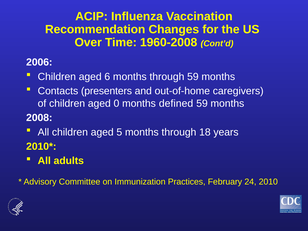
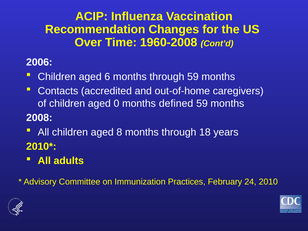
presenters: presenters -> accredited (106, 91)
5: 5 -> 8 (119, 132)
